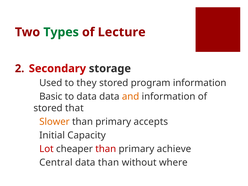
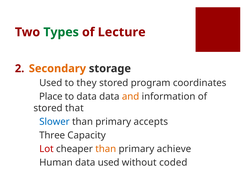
Secondary colour: red -> orange (57, 69)
program information: information -> coordinates (200, 83)
Basic: Basic -> Place (51, 97)
Slower colour: orange -> blue (54, 122)
Initial: Initial -> Three (52, 135)
than colour: red -> orange (106, 149)
Central: Central -> Human (56, 163)
data than: than -> used (109, 163)
where: where -> coded (173, 163)
